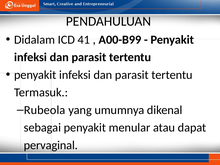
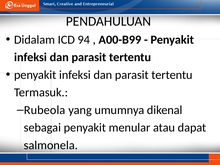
41: 41 -> 94 (84, 40)
pervaginal: pervaginal -> salmonela (51, 145)
